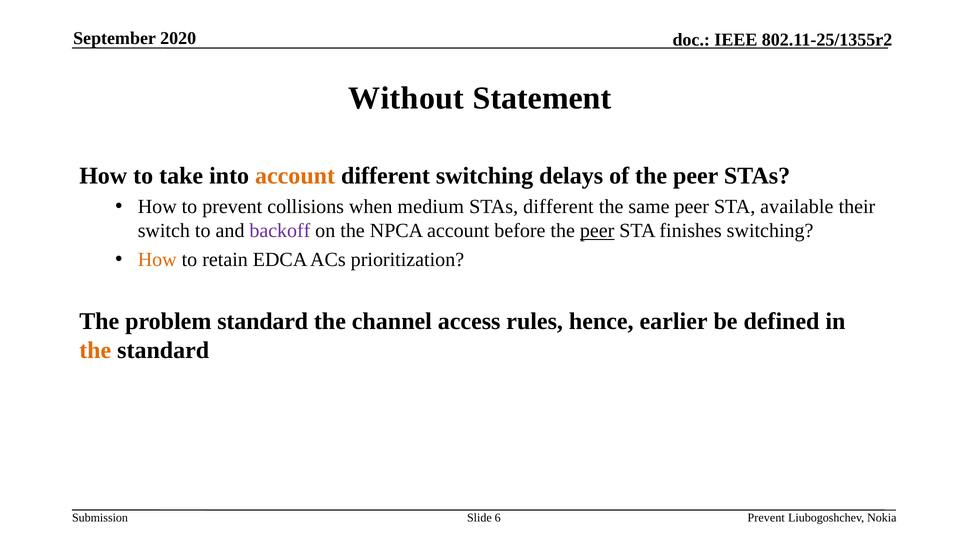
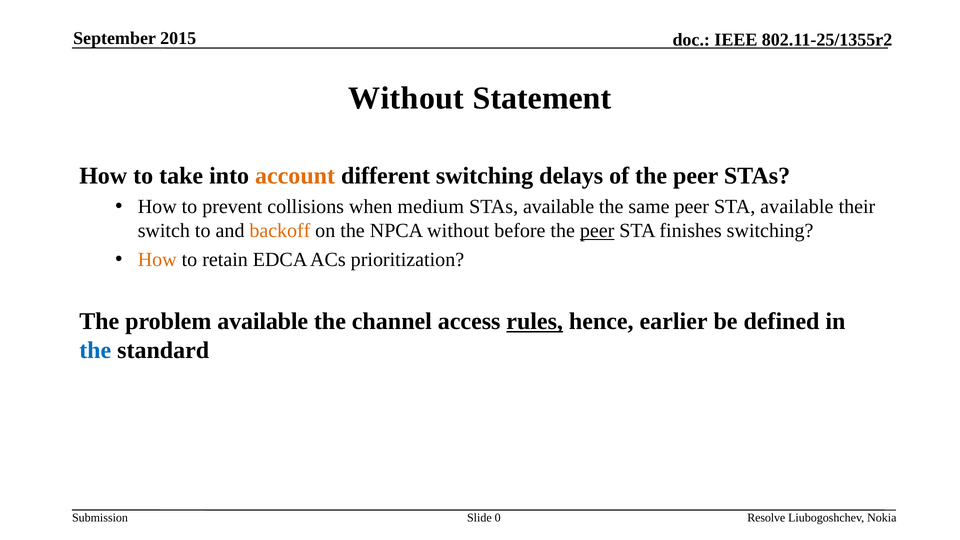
2020: 2020 -> 2015 (178, 38)
STAs different: different -> available (559, 207)
backoff colour: purple -> orange (280, 231)
NPCA account: account -> without (458, 231)
problem standard: standard -> available (263, 322)
rules underline: none -> present (535, 322)
the colour: orange -> blue (95, 350)
6: 6 -> 0 (498, 518)
Prevent: Prevent -> Resolve (766, 518)
